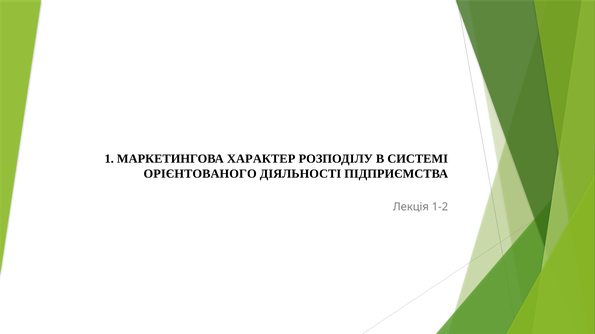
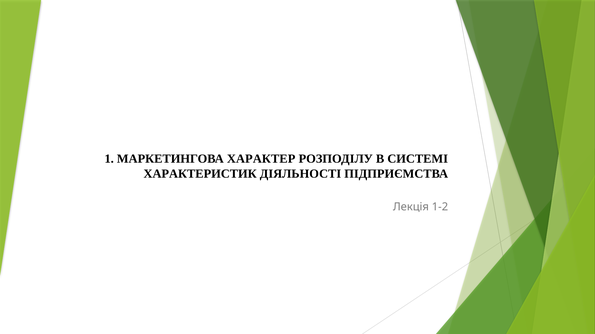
ОРІЄНТОВАНОГО: ОРІЄНТОВАНОГО -> ХАРАКТЕРИСТИК (200, 174)
